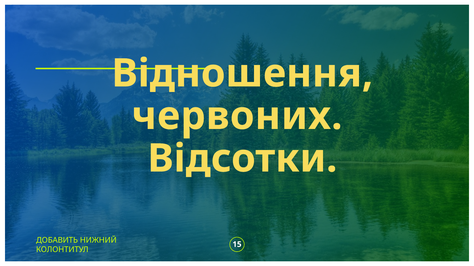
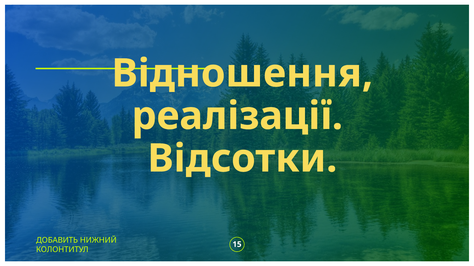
червоних: червоних -> реалізації (237, 116)
